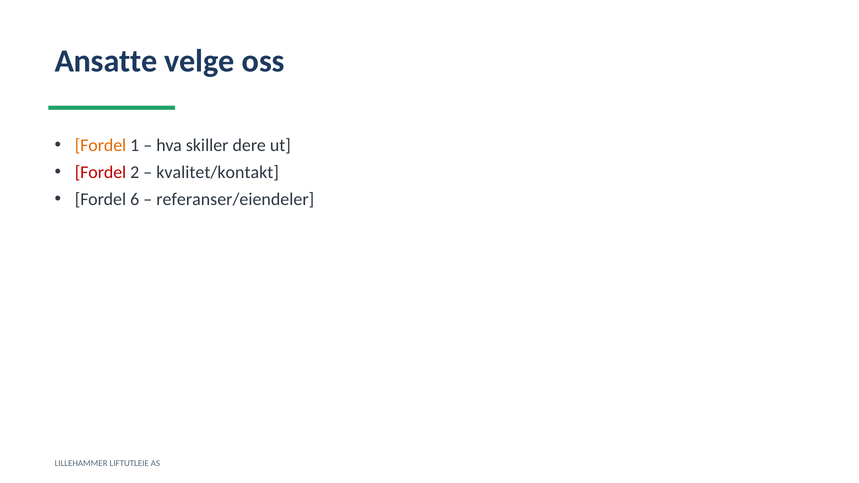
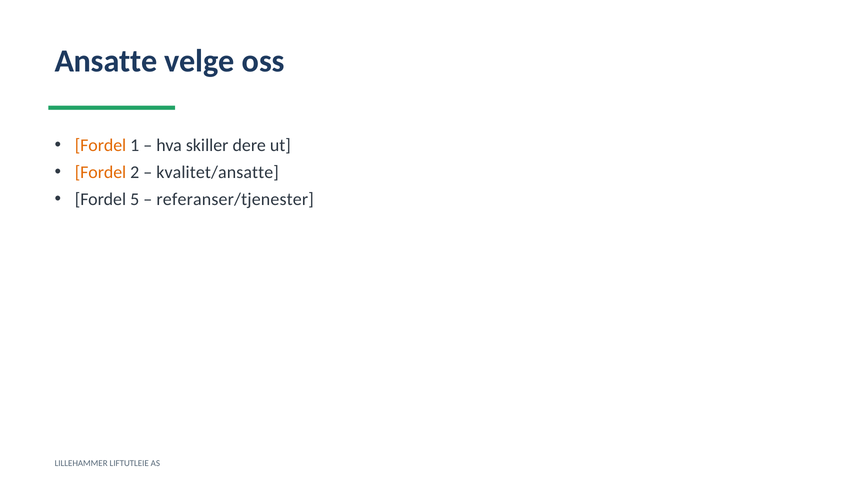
Fordel colour: red -> orange (100, 172)
kvalitet/kontakt: kvalitet/kontakt -> kvalitet/ansatte (218, 172)
6: 6 -> 5 (135, 199)
referanser/eiendeler: referanser/eiendeler -> referanser/tjenester (235, 199)
